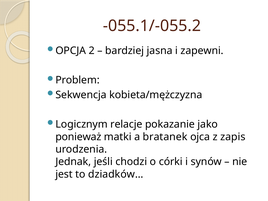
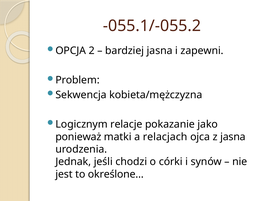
bratanek: bratanek -> relacjach (165, 137)
z zapis: zapis -> jasna (233, 137)
dziadków…: dziadków… -> określone… (116, 174)
